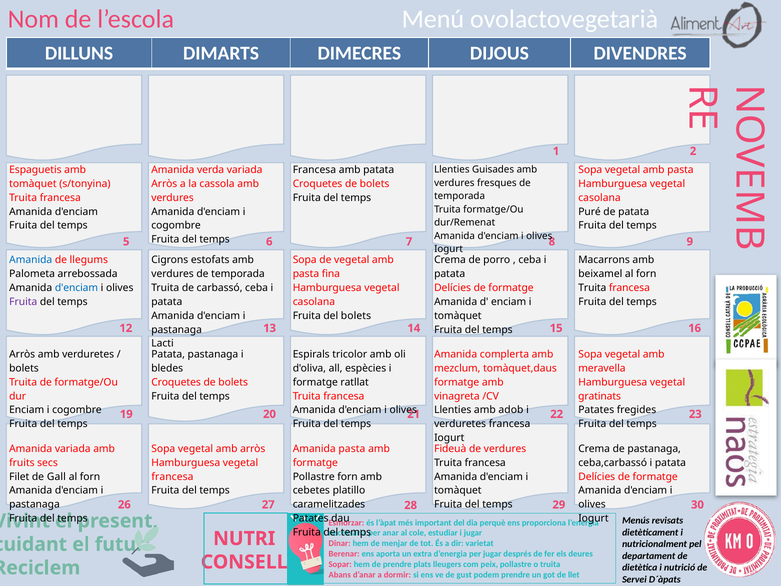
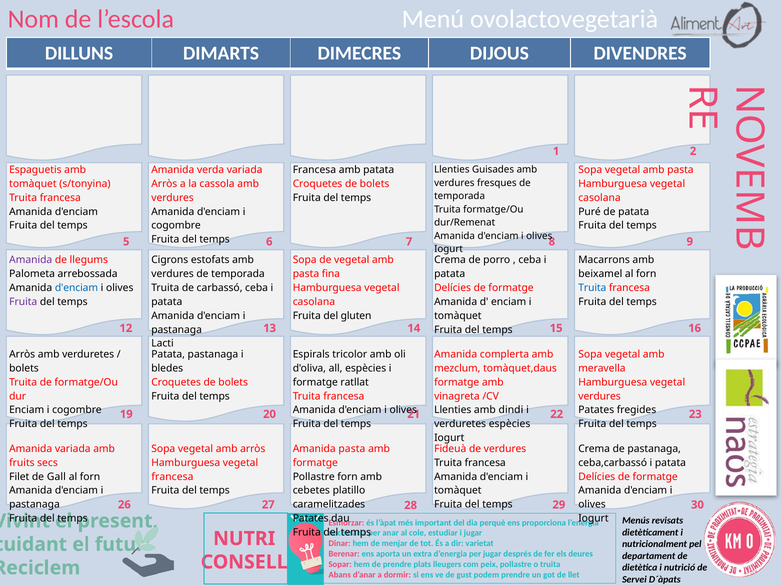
Amanida colour: blue -> purple (31, 260)
Truita colour: black -> blue (592, 288)
del bolets: bolets -> gluten (356, 316)
gratinats: gratinats -> verdures (600, 396)
adob: adob -> dindi (511, 410)
verduretes francesa: francesa -> espècies (510, 424)
